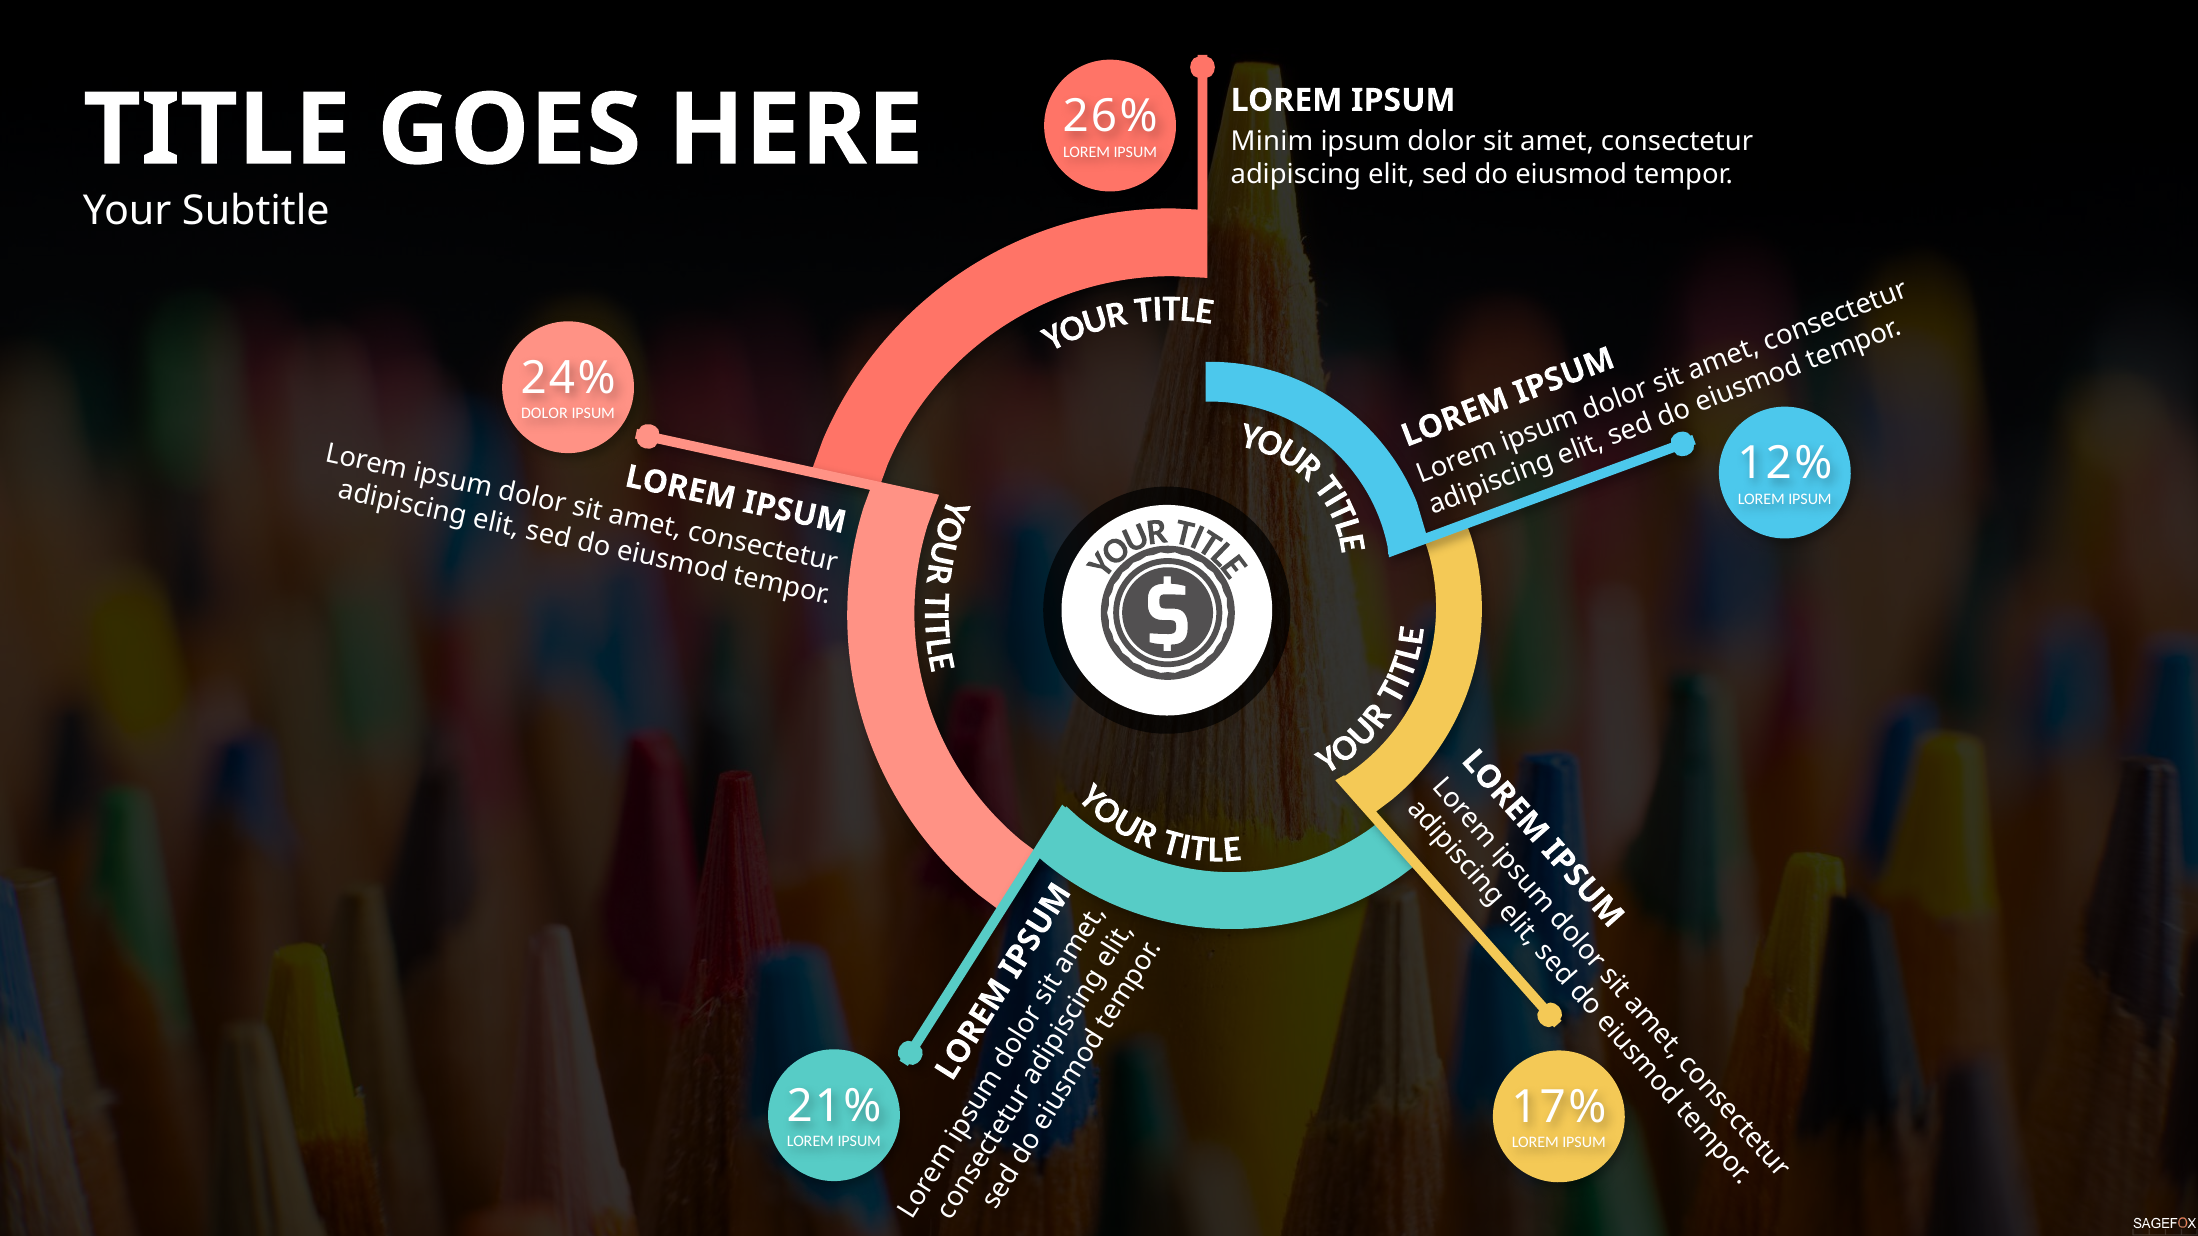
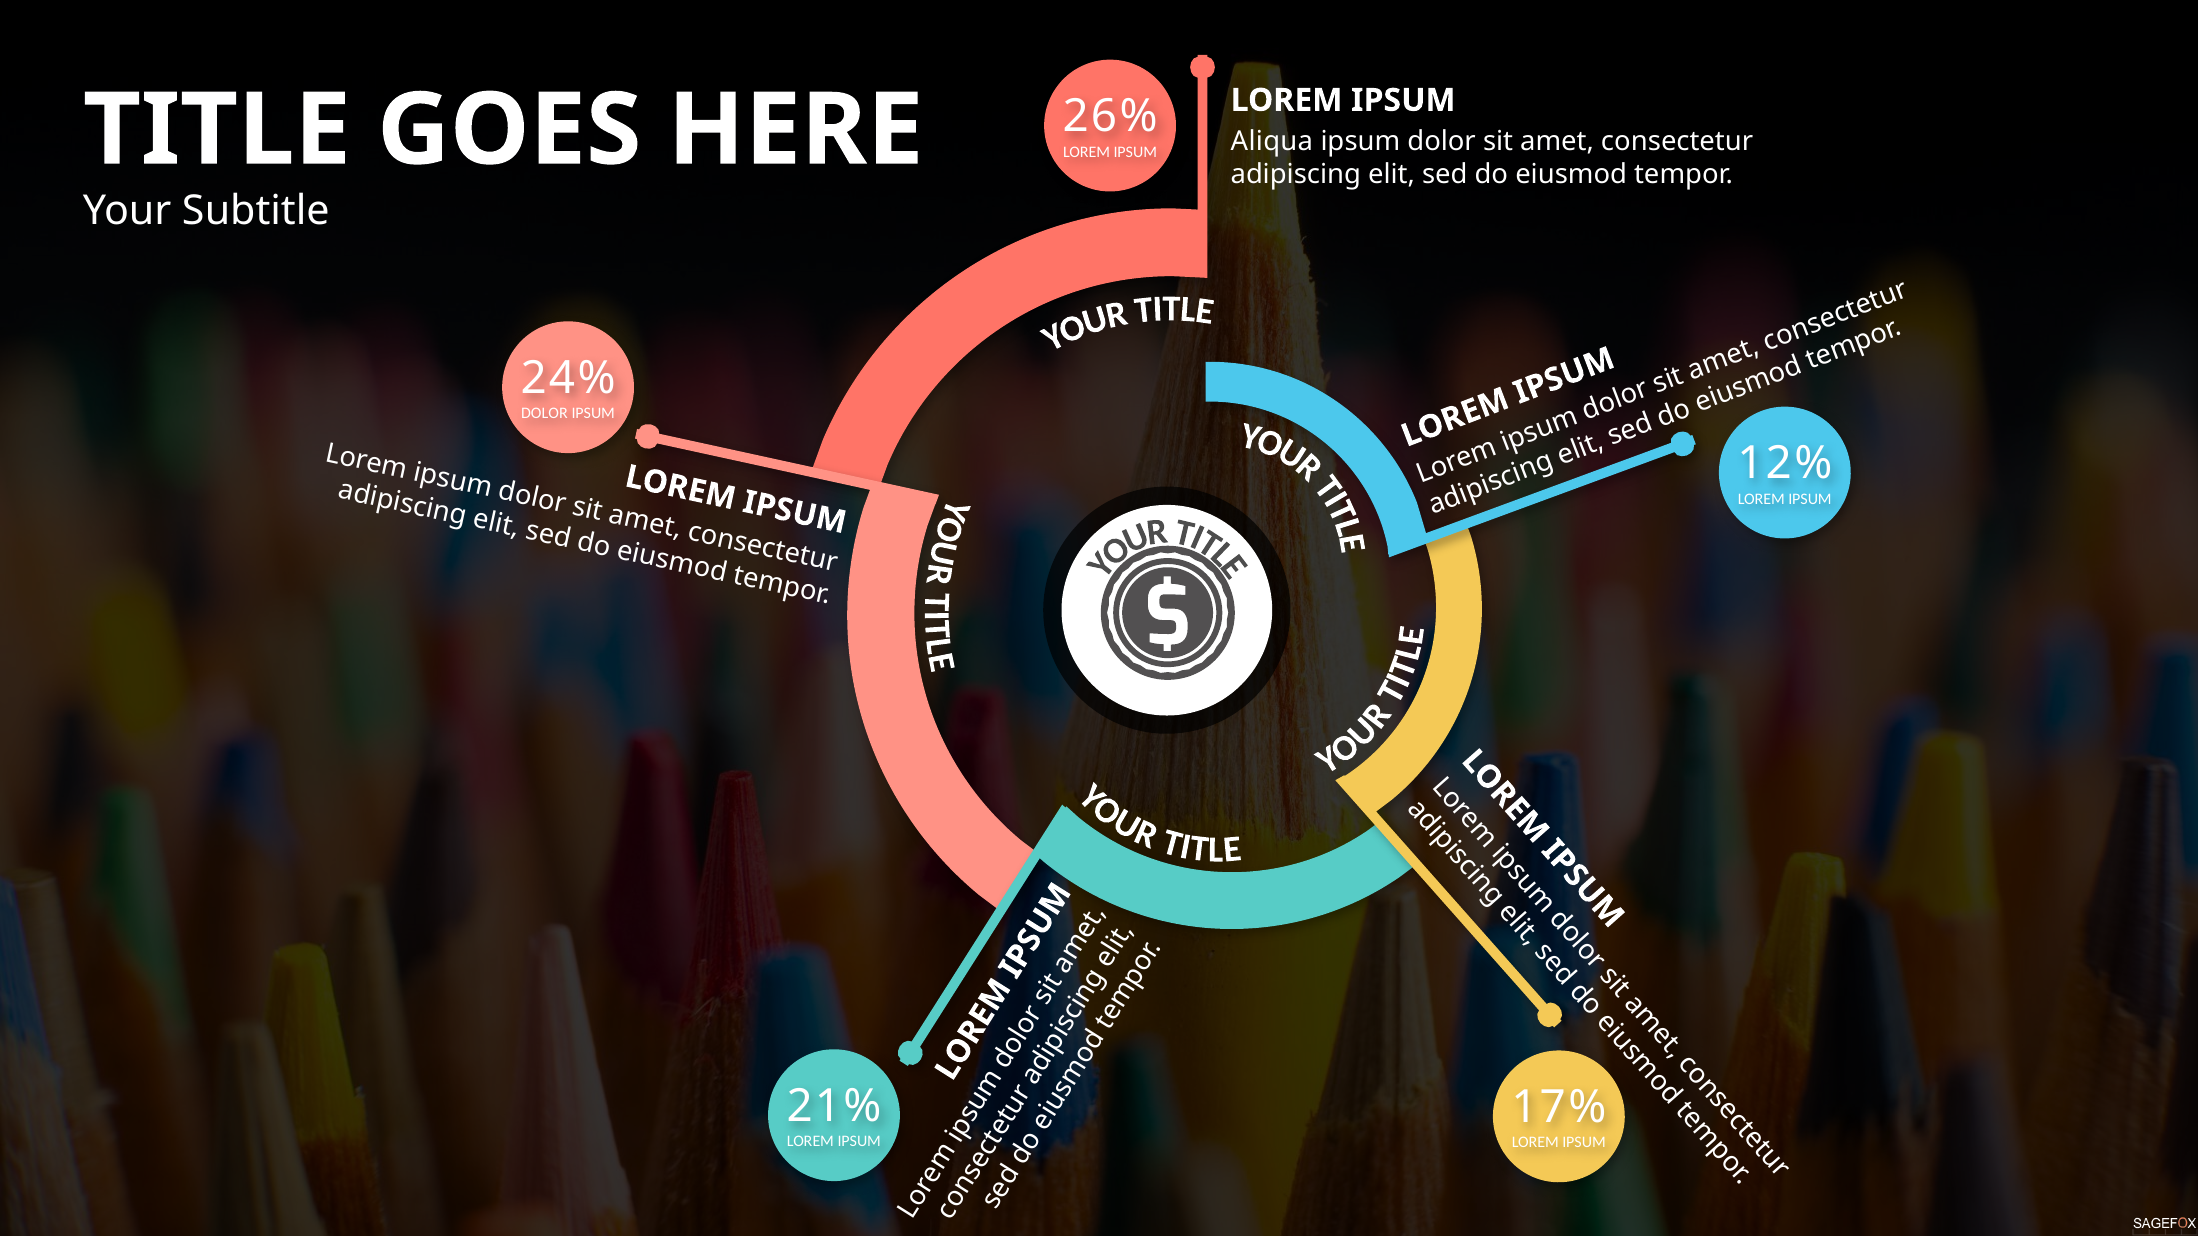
Minim: Minim -> Aliqua (1272, 141)
